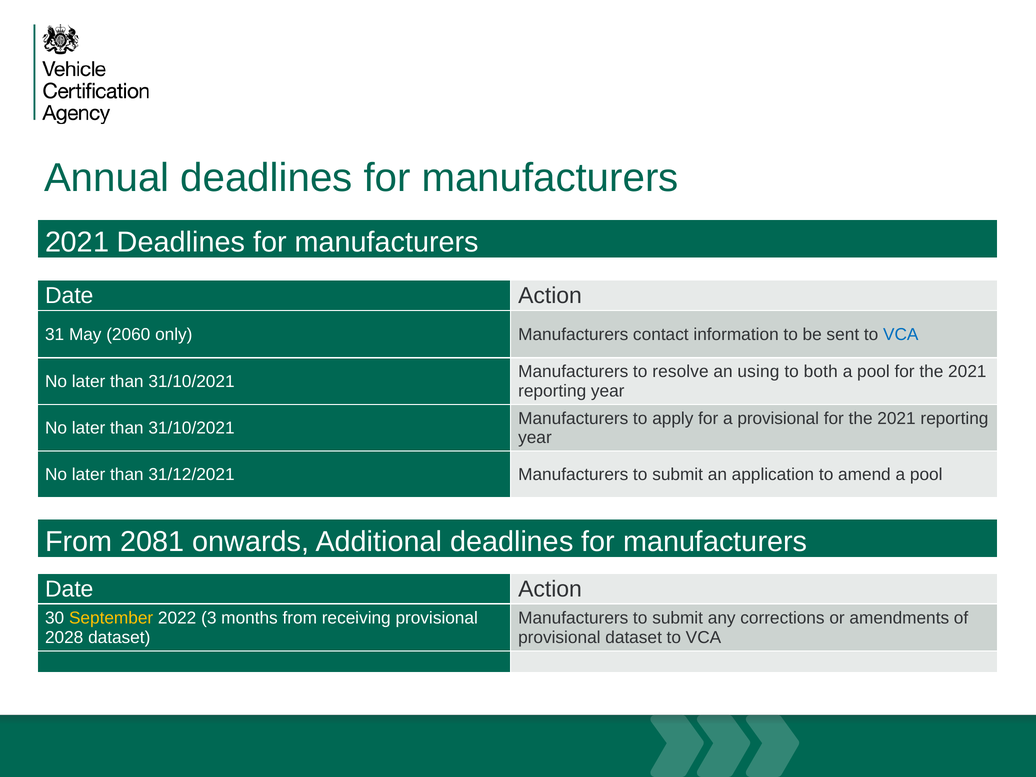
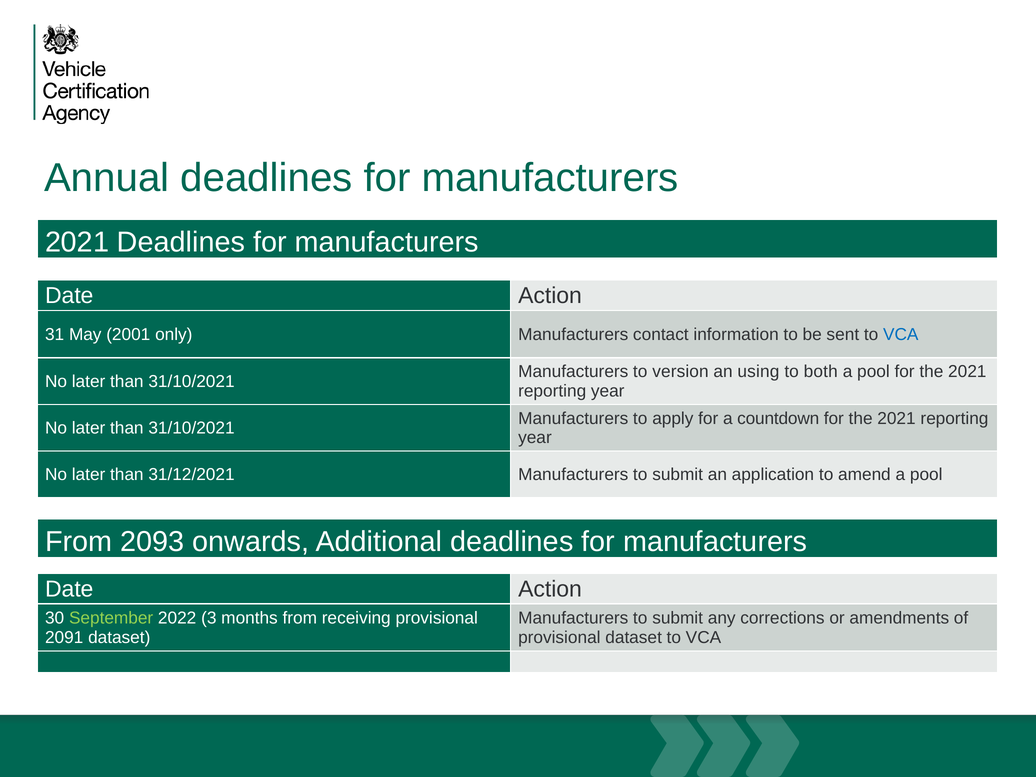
2060: 2060 -> 2001 (128, 334)
resolve: resolve -> version (680, 372)
a provisional: provisional -> countdown (778, 418)
2081: 2081 -> 2093 (152, 542)
September colour: yellow -> light green (111, 618)
2028: 2028 -> 2091 (64, 637)
